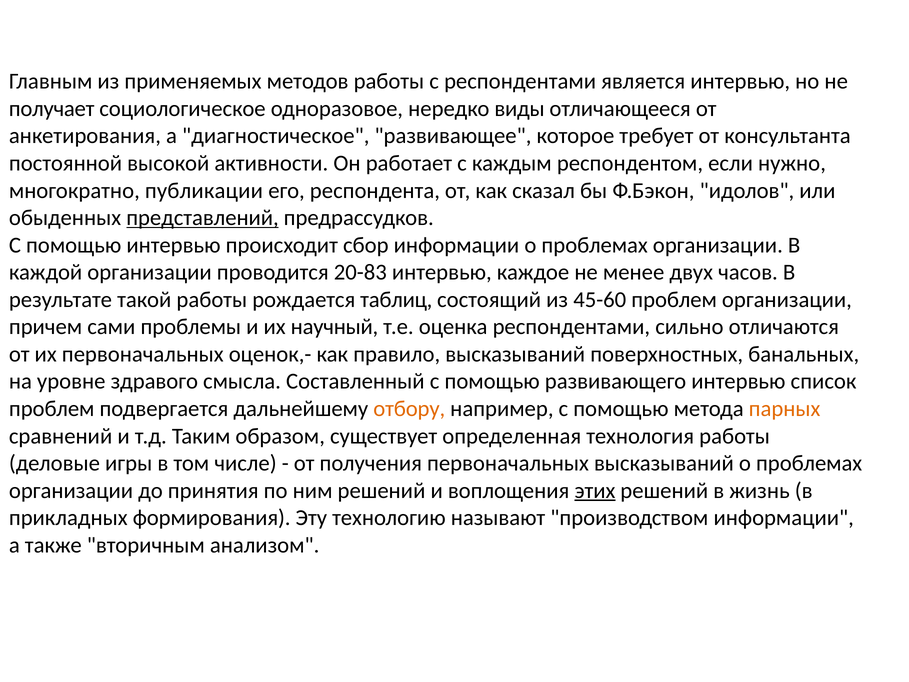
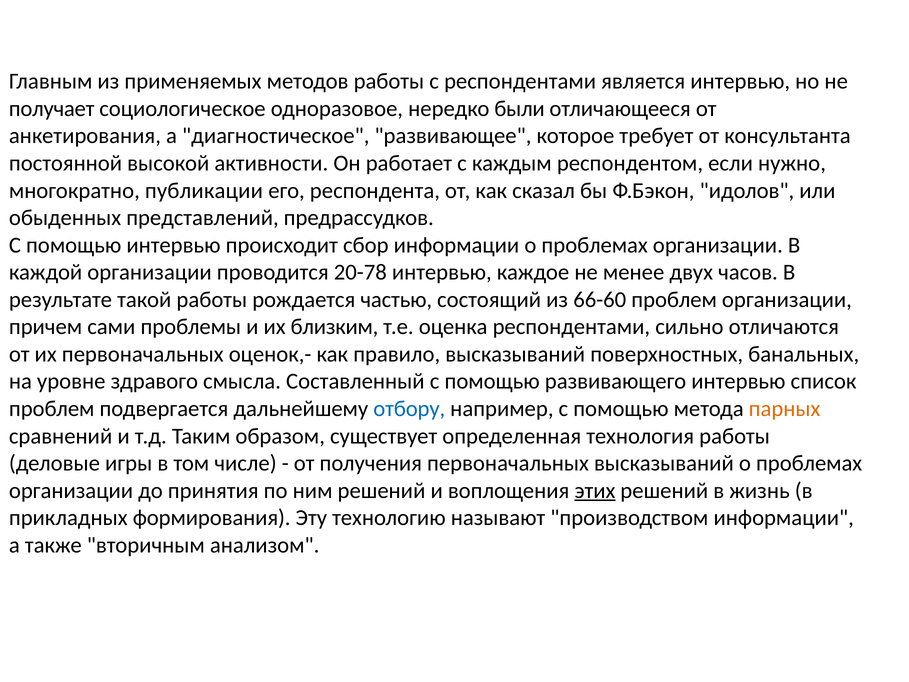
виды: виды -> были (520, 109)
представлений underline: present -> none (202, 218)
20-83: 20-83 -> 20-78 (360, 272)
таблиц: таблиц -> частью (396, 300)
45-60: 45-60 -> 66-60 (600, 300)
научный: научный -> близким (335, 327)
отбору colour: orange -> blue (409, 409)
